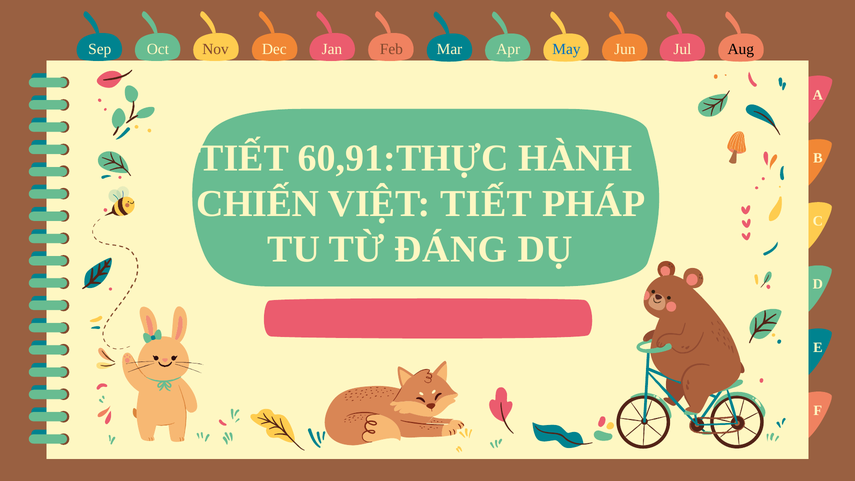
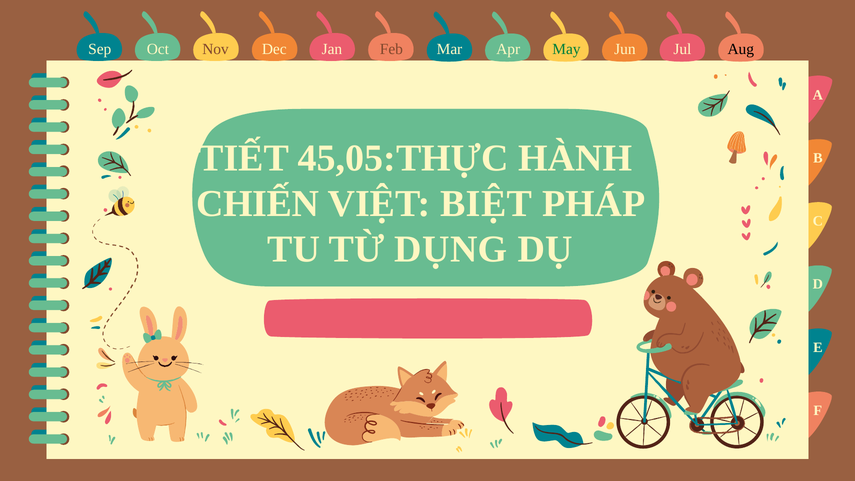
May colour: blue -> green (566, 49)
60,91:THỰC: 60,91:THỰC -> 45,05:THỰC (403, 158)
VIỆT TIẾT: TIẾT -> BIỆT (486, 204)
ĐÁNG: ĐÁNG -> DỤNG (451, 249)
